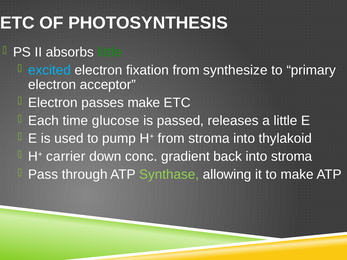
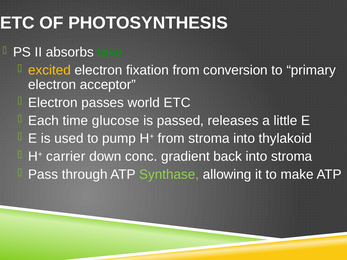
absorbs little: little -> take (110, 52)
excited colour: light blue -> yellow (50, 70)
synthesize: synthesize -> conversion (235, 70)
passes make: make -> world (144, 103)
